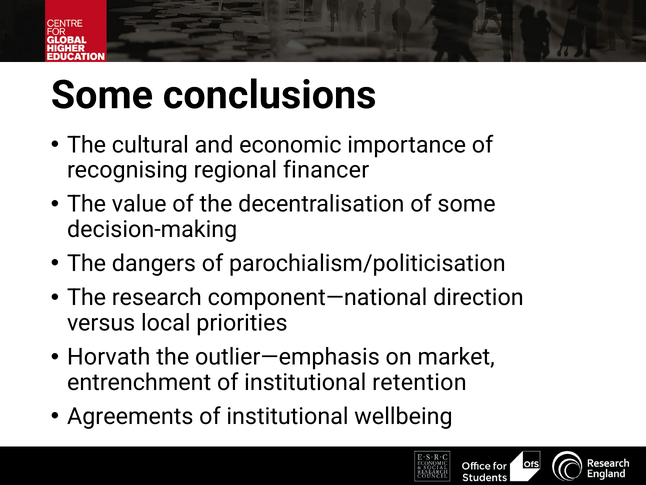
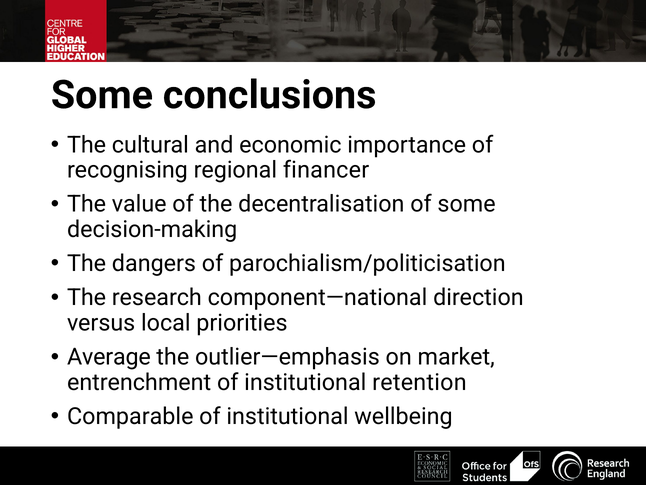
Horvath: Horvath -> Average (109, 357)
Agreements: Agreements -> Comparable (130, 416)
